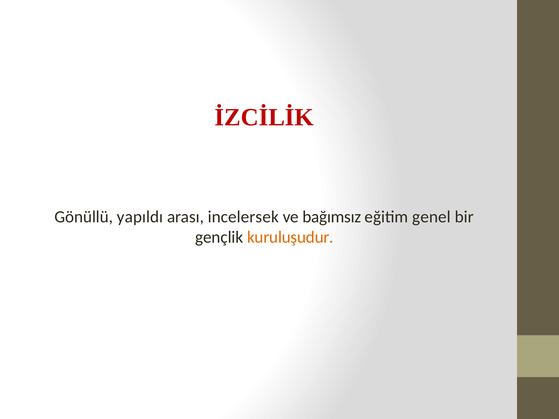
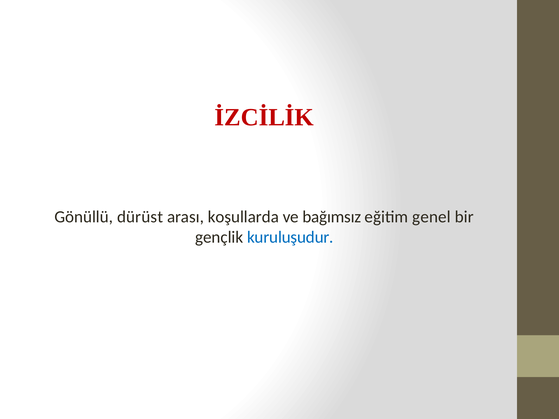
yapıldı: yapıldı -> dürüst (140, 217)
incelersek: incelersek -> koşullarda (243, 217)
kuruluşudur colour: orange -> blue (290, 237)
